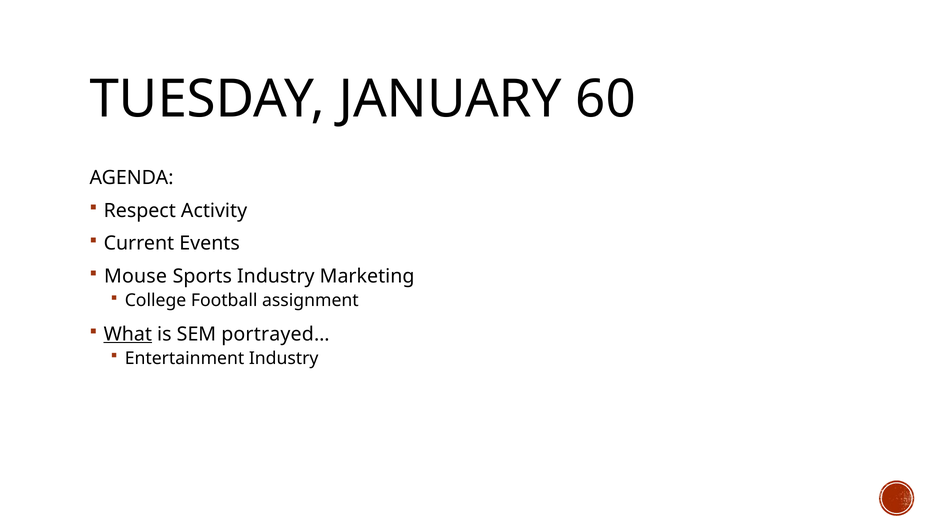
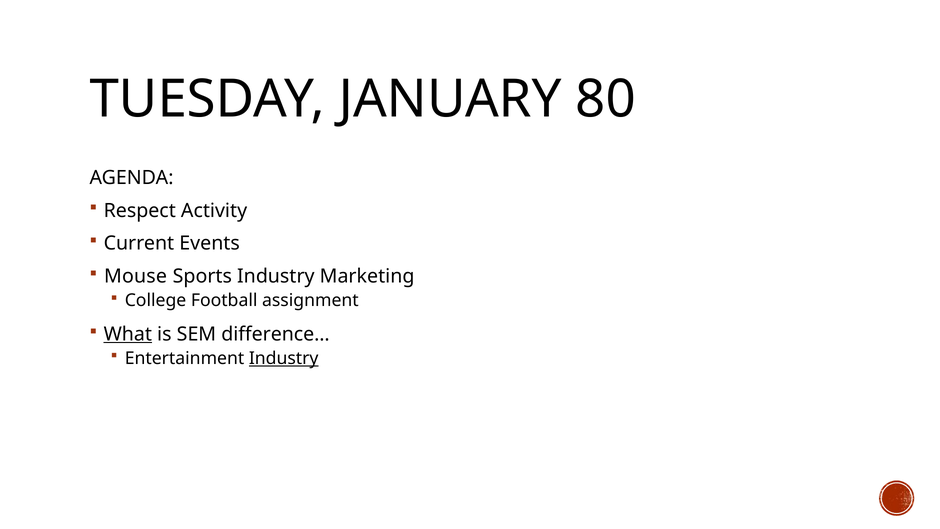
60: 60 -> 80 (606, 99)
portrayed…: portrayed… -> difference… (275, 334)
Industry underline: none -> present (284, 358)
